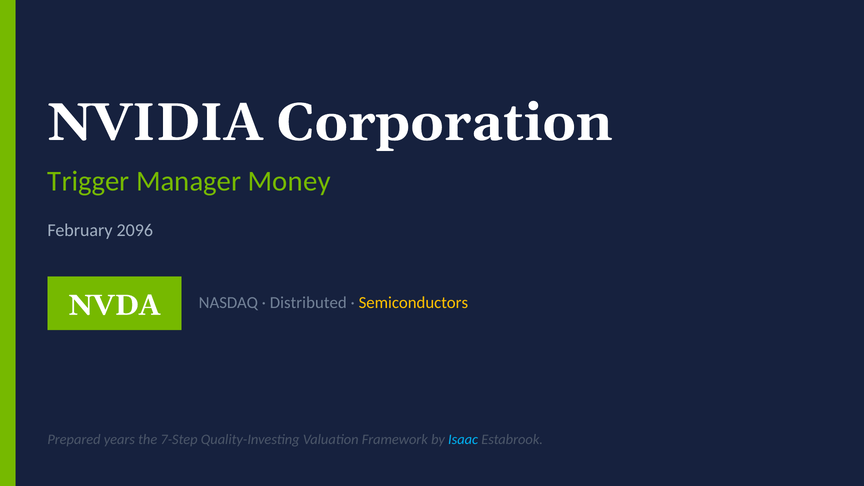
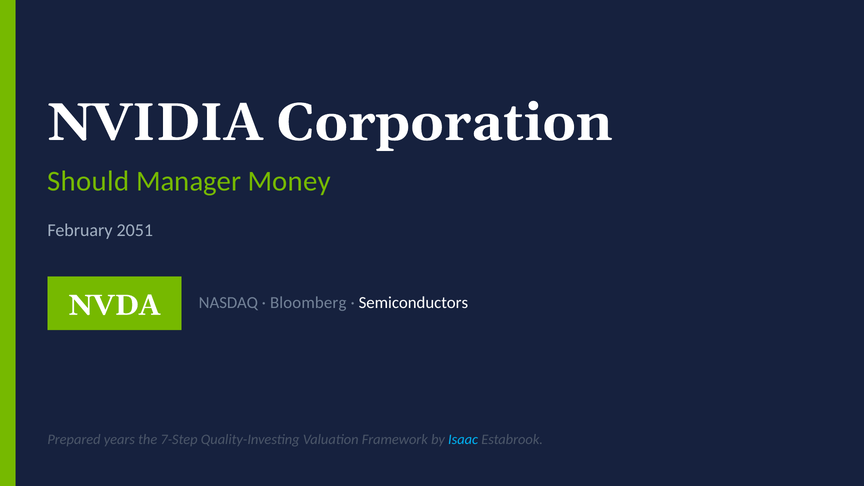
Trigger: Trigger -> Should (88, 181)
2096: 2096 -> 2051 (135, 230)
Distributed: Distributed -> Bloomberg (308, 303)
Semiconductors colour: yellow -> white (413, 303)
